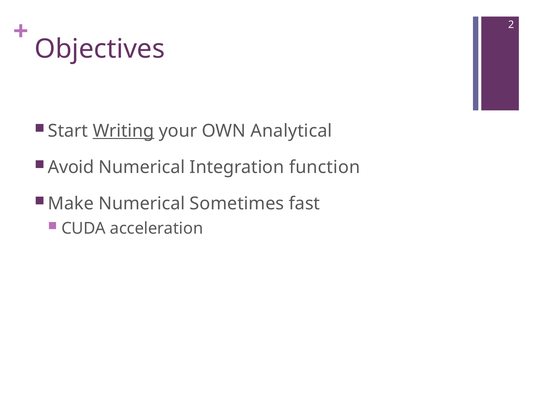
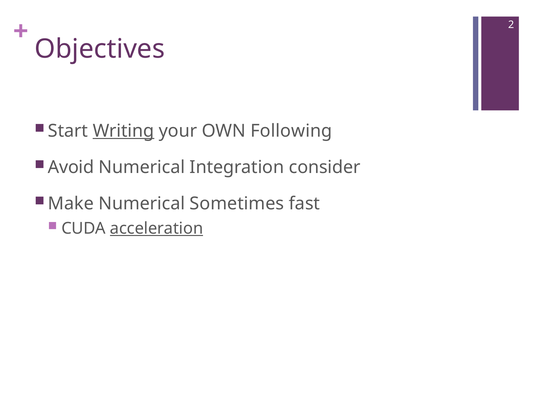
Analytical: Analytical -> Following (291, 131)
function: function -> consider (325, 167)
acceleration underline: none -> present (157, 228)
